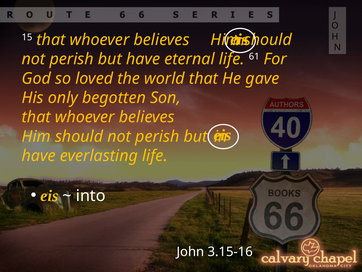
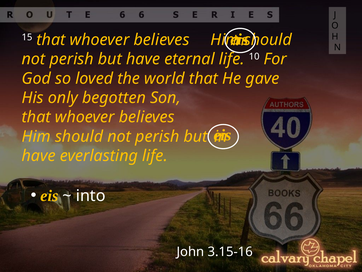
61: 61 -> 10 (254, 56)
